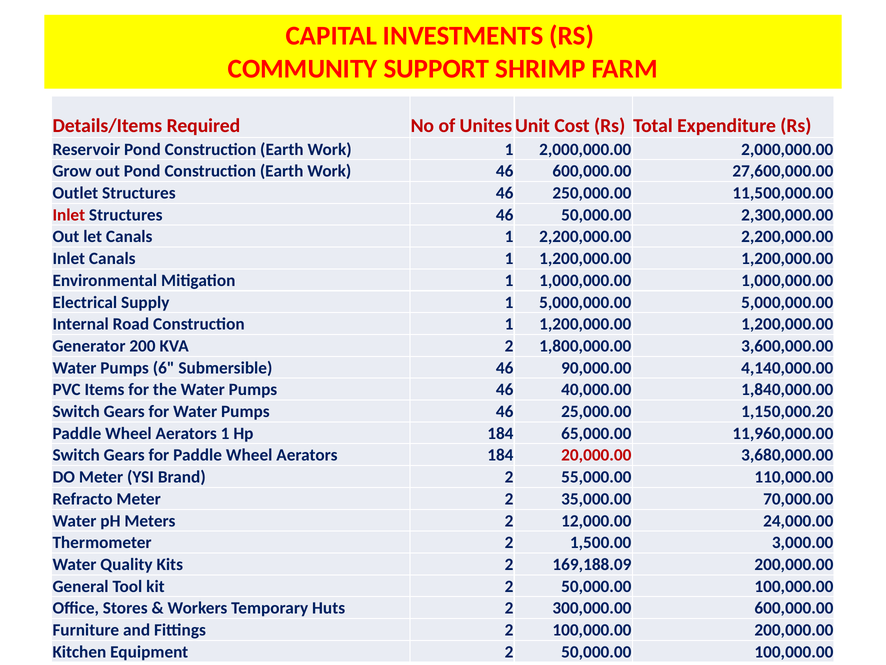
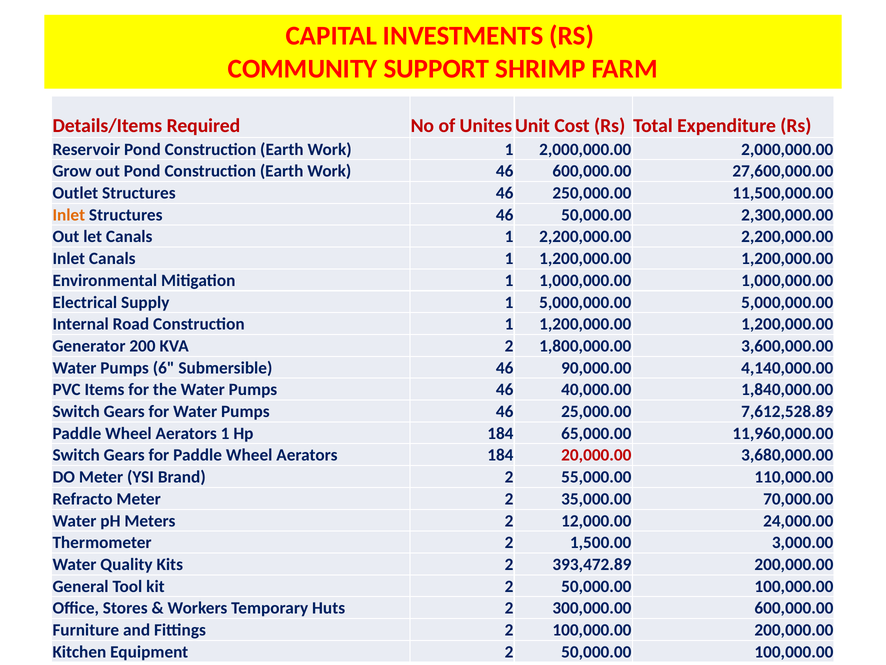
Inlet colour: red -> orange (69, 215)
1,150,000.20: 1,150,000.20 -> 7,612,528.89 (787, 411)
169,188.09: 169,188.09 -> 393,472.89 (592, 564)
